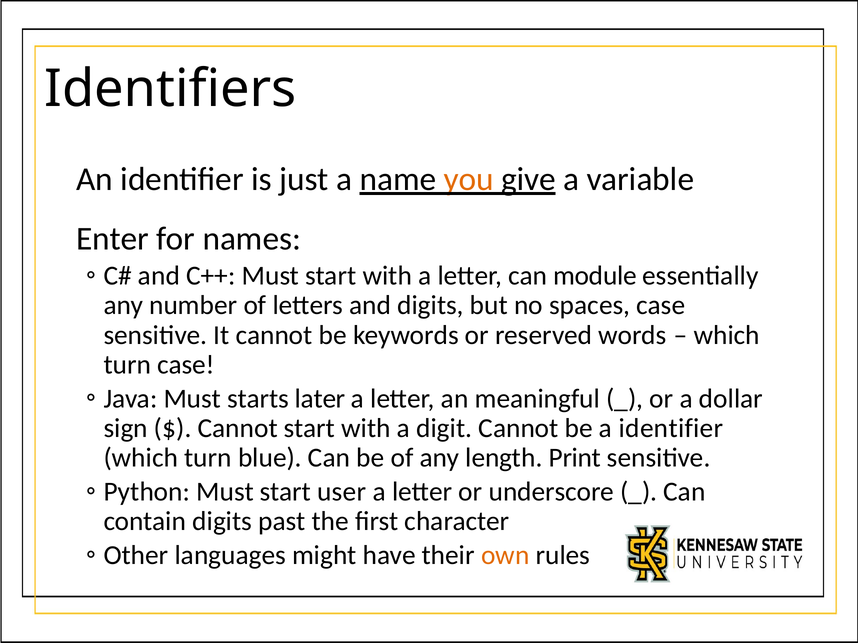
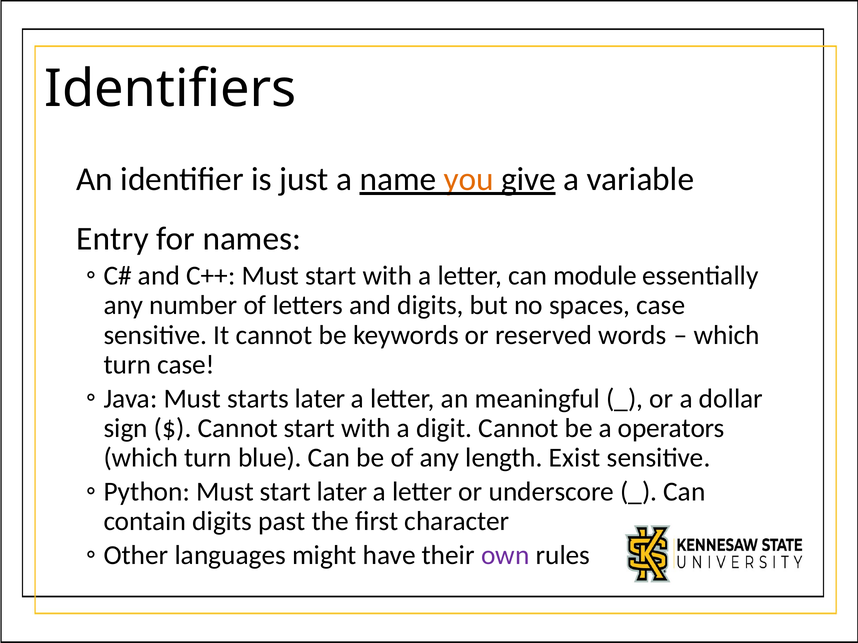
Enter: Enter -> Entry (112, 239)
a identifier: identifier -> operators (671, 428)
Print: Print -> Exist (575, 458)
start user: user -> later (342, 492)
own colour: orange -> purple (505, 556)
